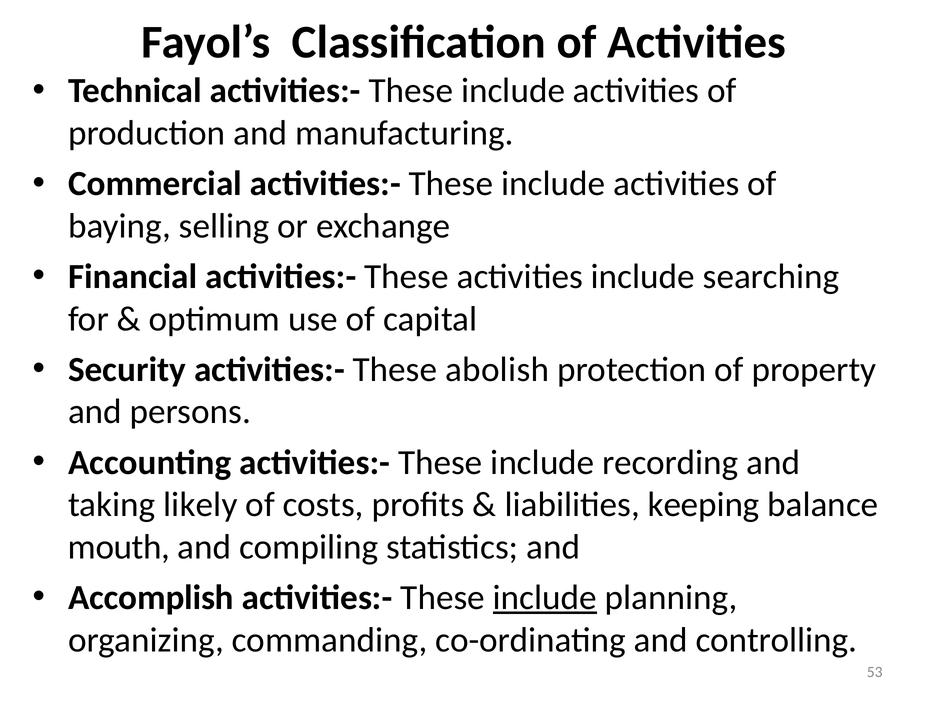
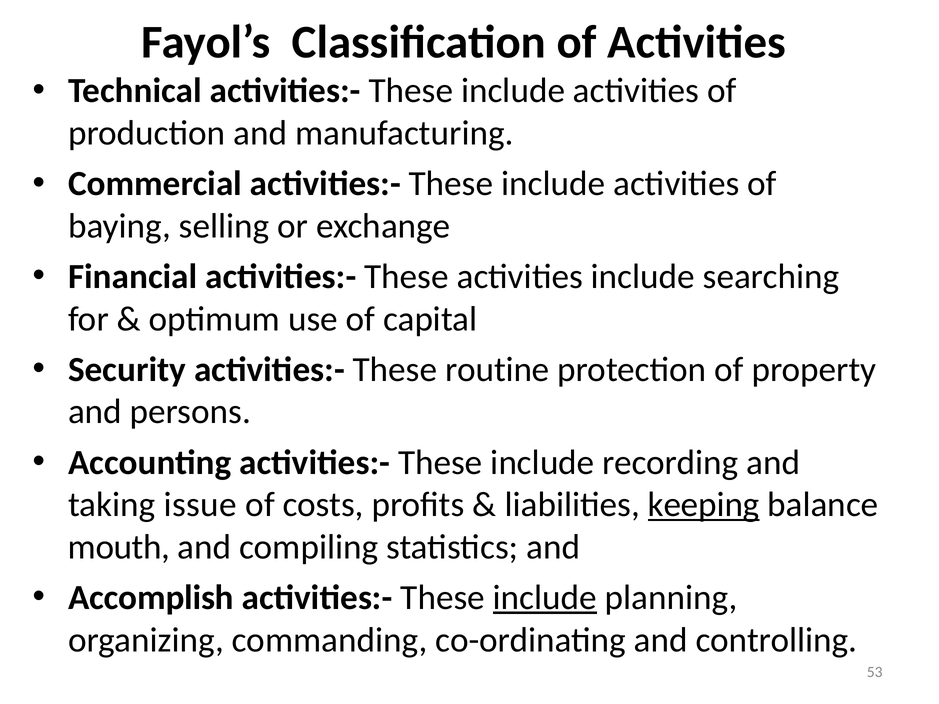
abolish: abolish -> routine (497, 370)
likely: likely -> issue (200, 505)
keeping underline: none -> present (704, 505)
